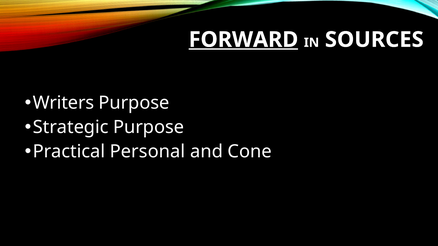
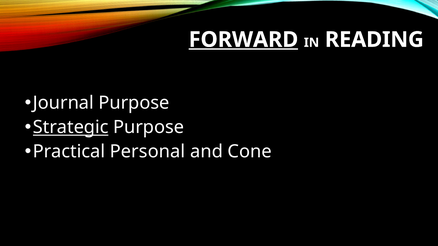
SOURCES: SOURCES -> READING (374, 40)
Writers: Writers -> Journal (63, 103)
Strategic underline: none -> present (71, 127)
